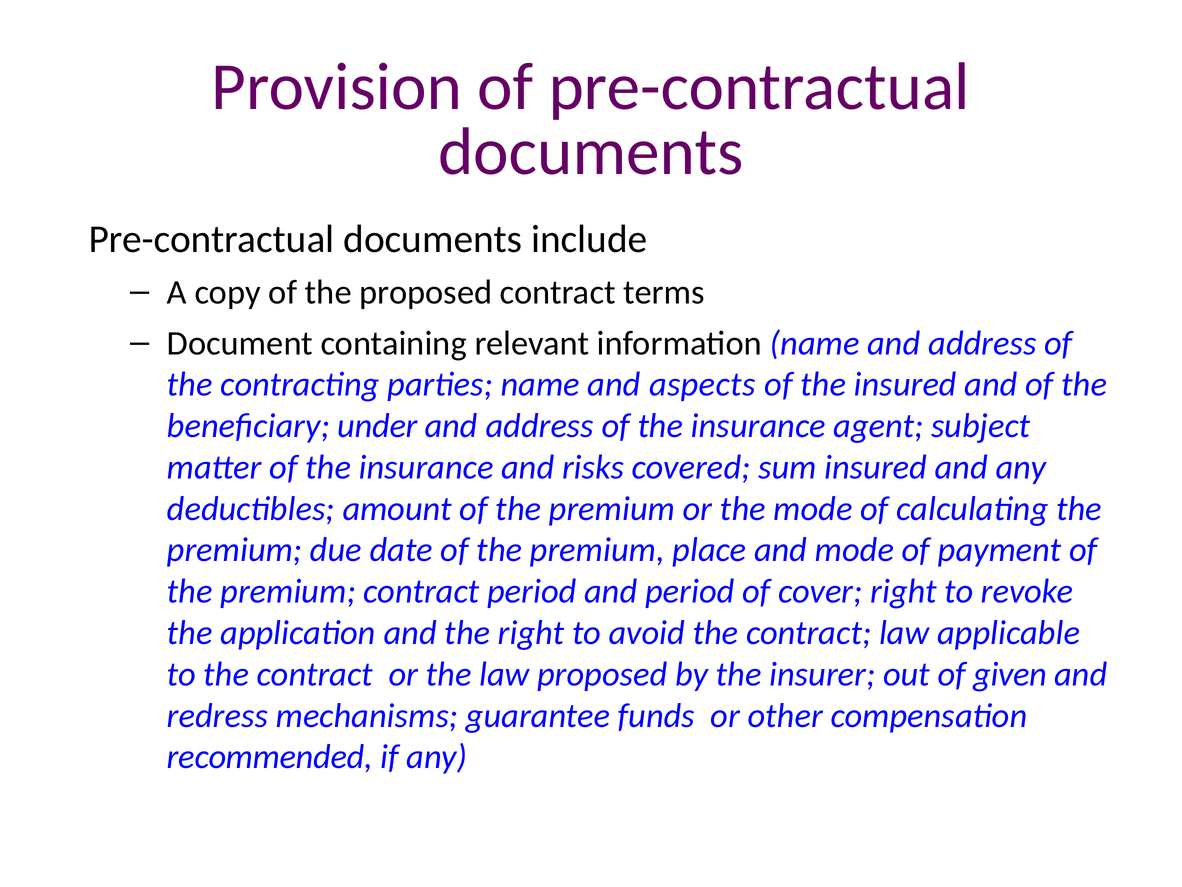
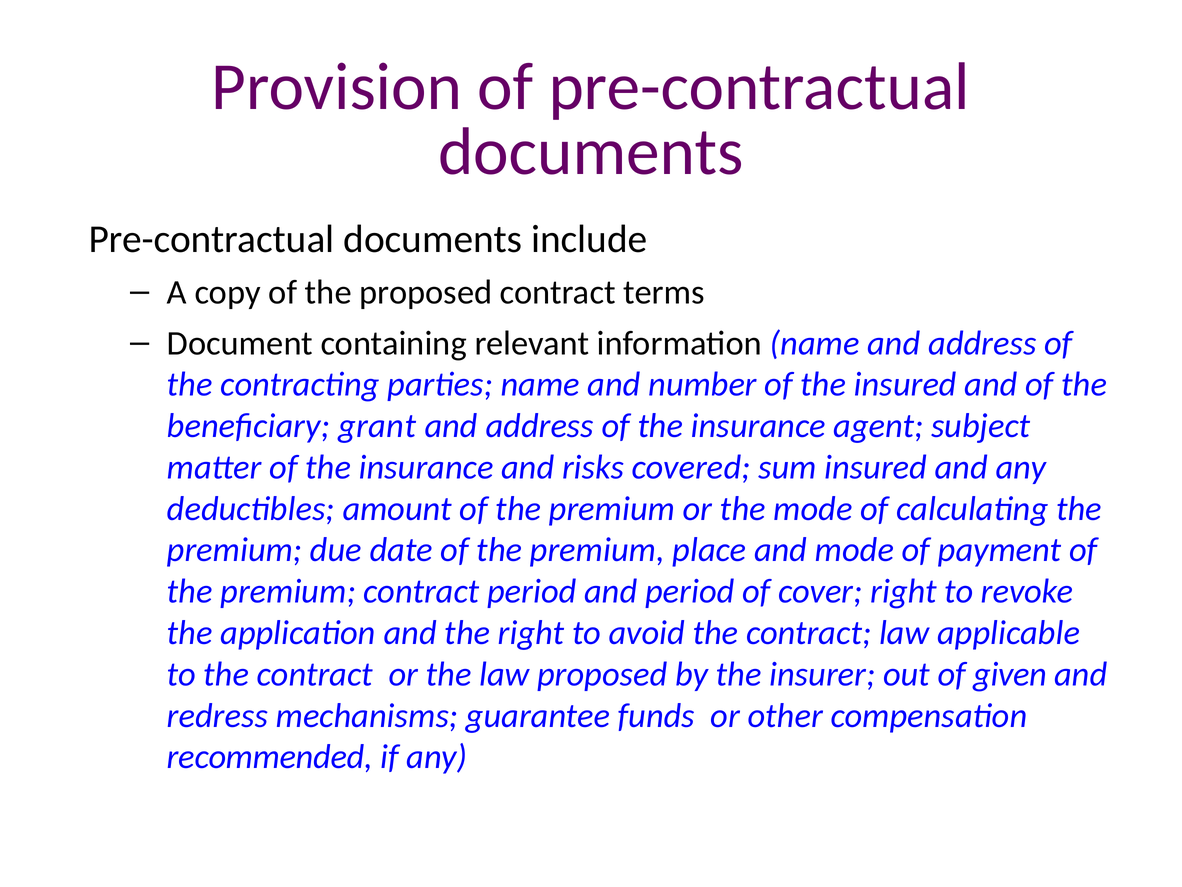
aspects: aspects -> number (703, 384)
under: under -> grant (377, 426)
